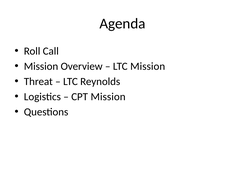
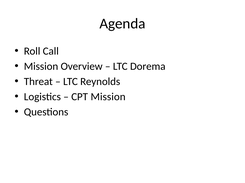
LTC Mission: Mission -> Dorema (148, 67)
